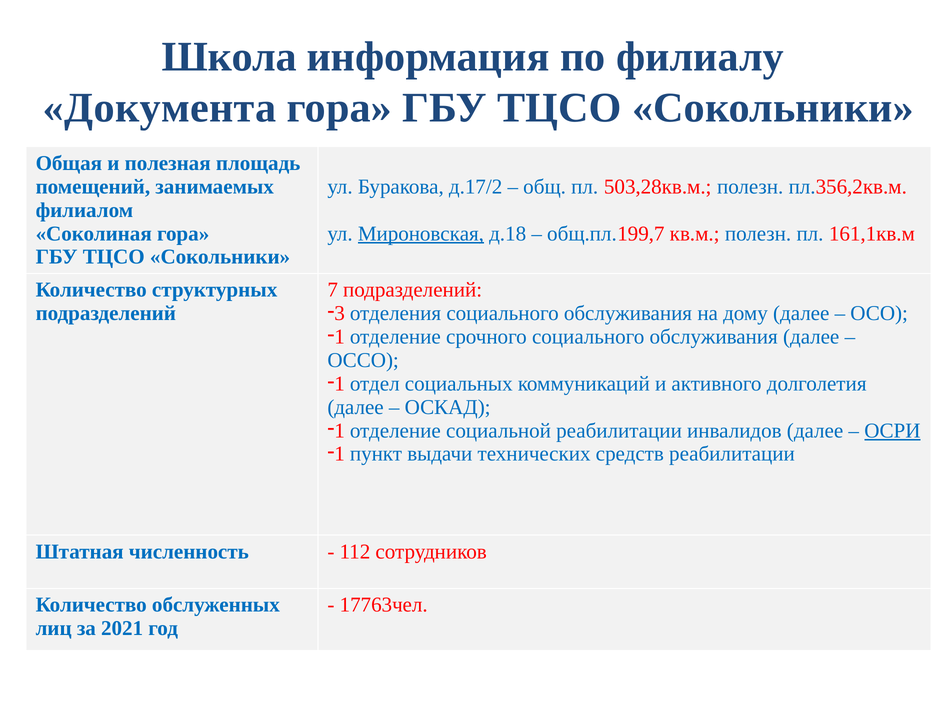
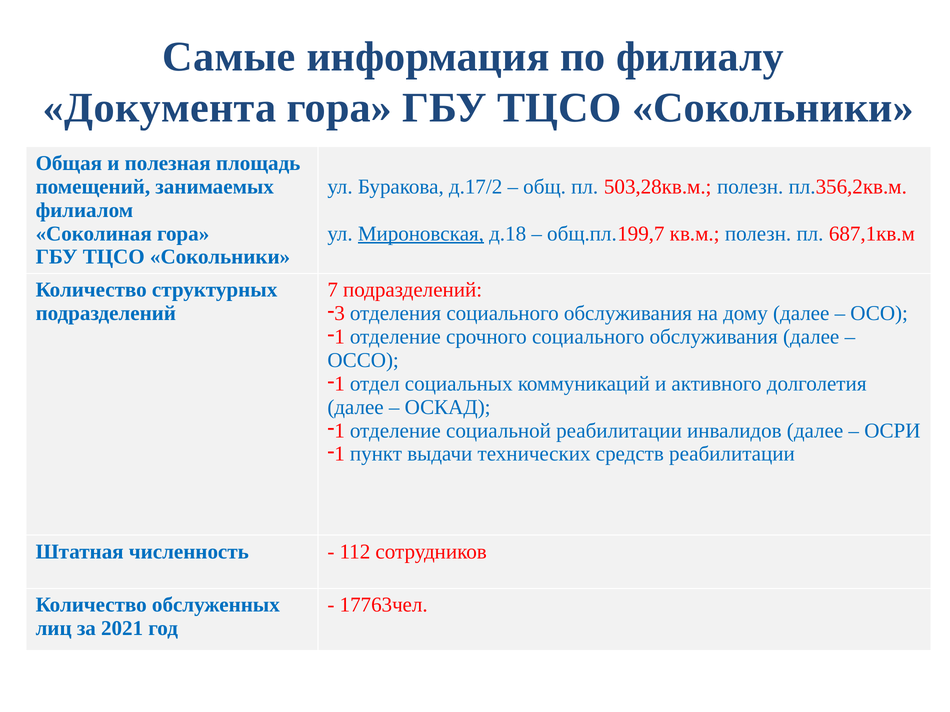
Школа: Школа -> Самые (229, 57)
161,1кв.м: 161,1кв.м -> 687,1кв.м (872, 234)
ОСРИ underline: present -> none (892, 431)
